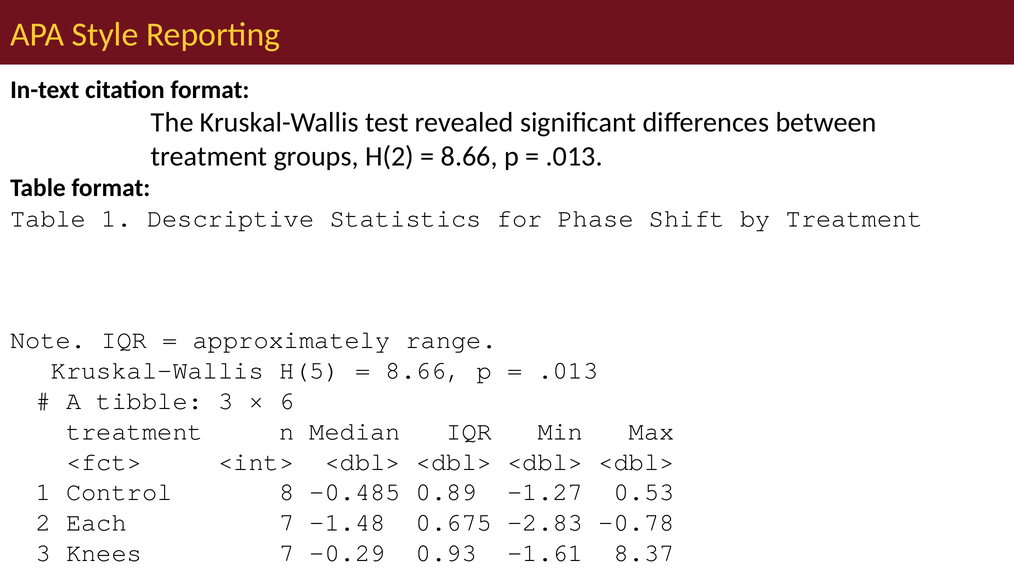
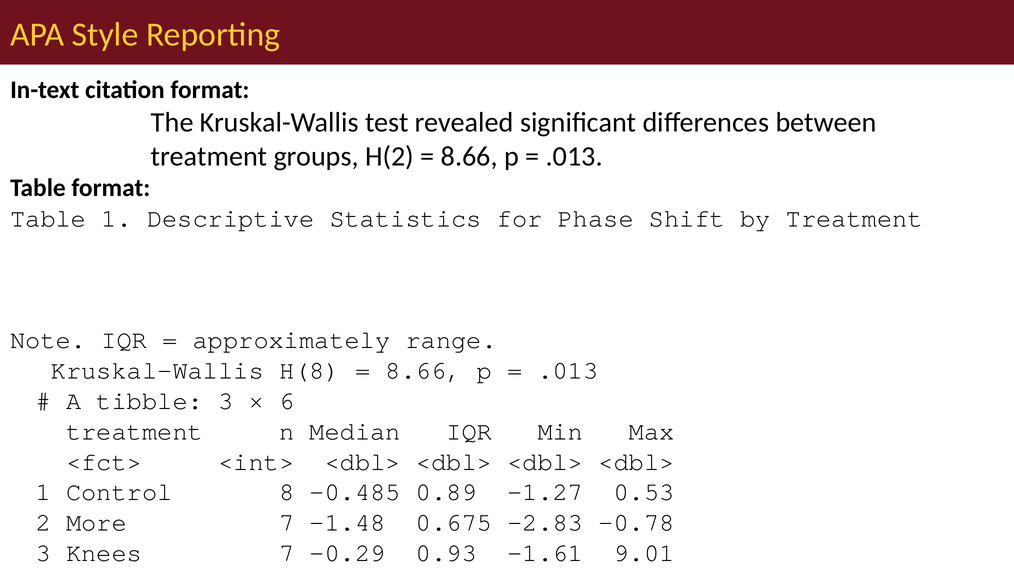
H(5: H(5 -> H(8 (309, 371)
Each: Each -> More (96, 523)
8.37: 8.37 -> 9.01 (644, 553)
